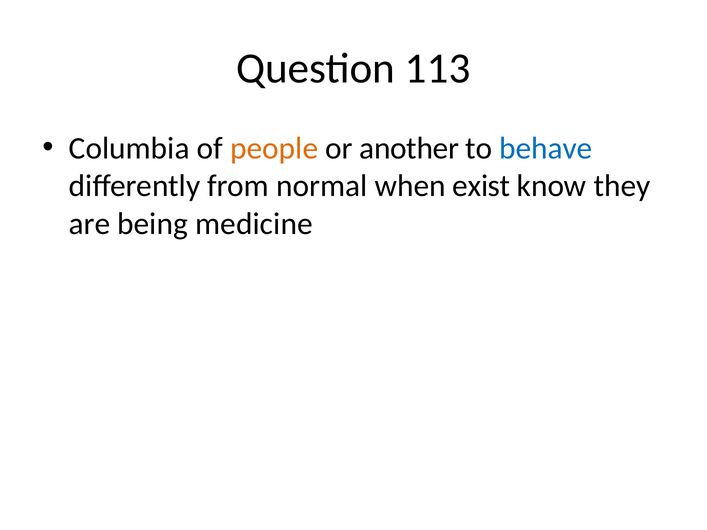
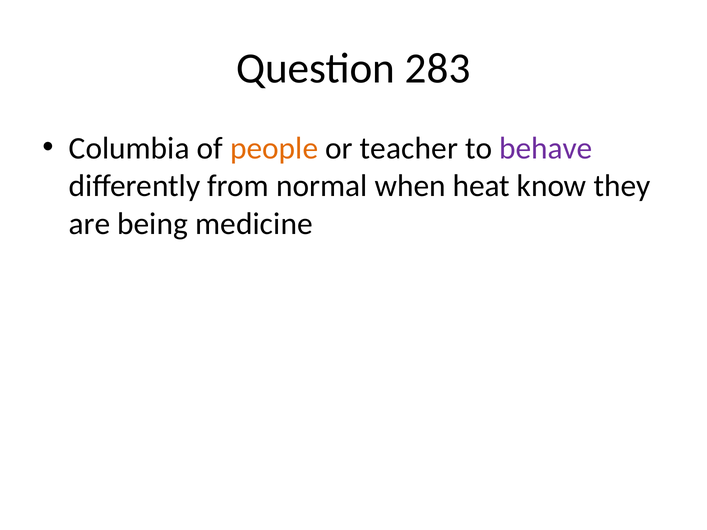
113: 113 -> 283 (438, 68)
another: another -> teacher (409, 148)
behave colour: blue -> purple (546, 148)
exist: exist -> heat (481, 186)
